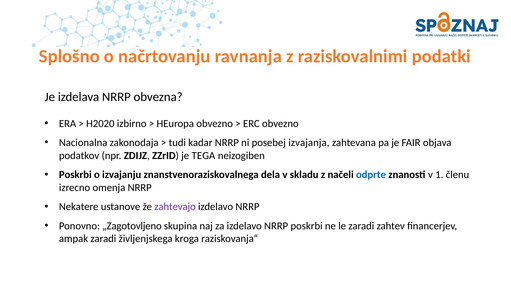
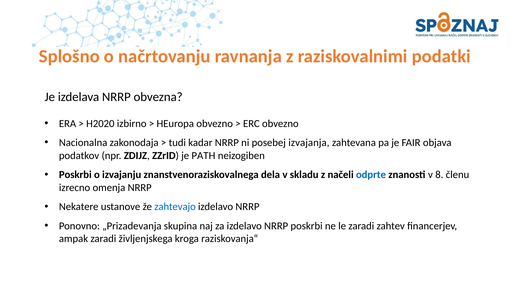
TEGA: TEGA -> PATH (203, 155)
1: 1 -> 8 (439, 174)
zahtevajo colour: purple -> blue (175, 206)
„Zagotovljeno: „Zagotovljeno -> „Prizadevanja (132, 226)
